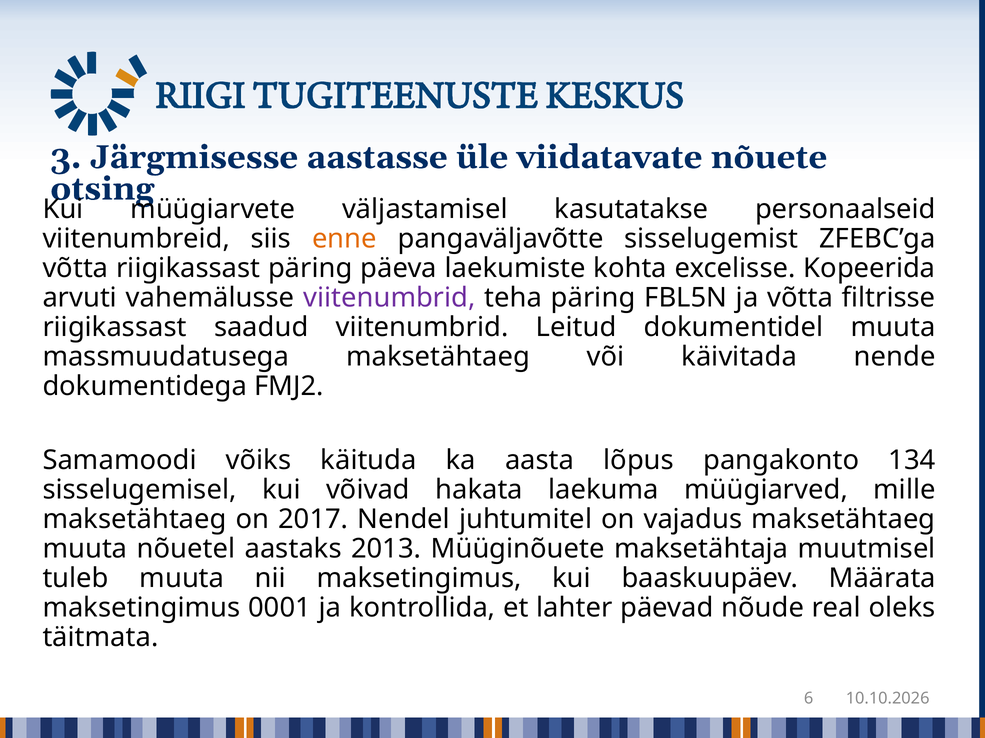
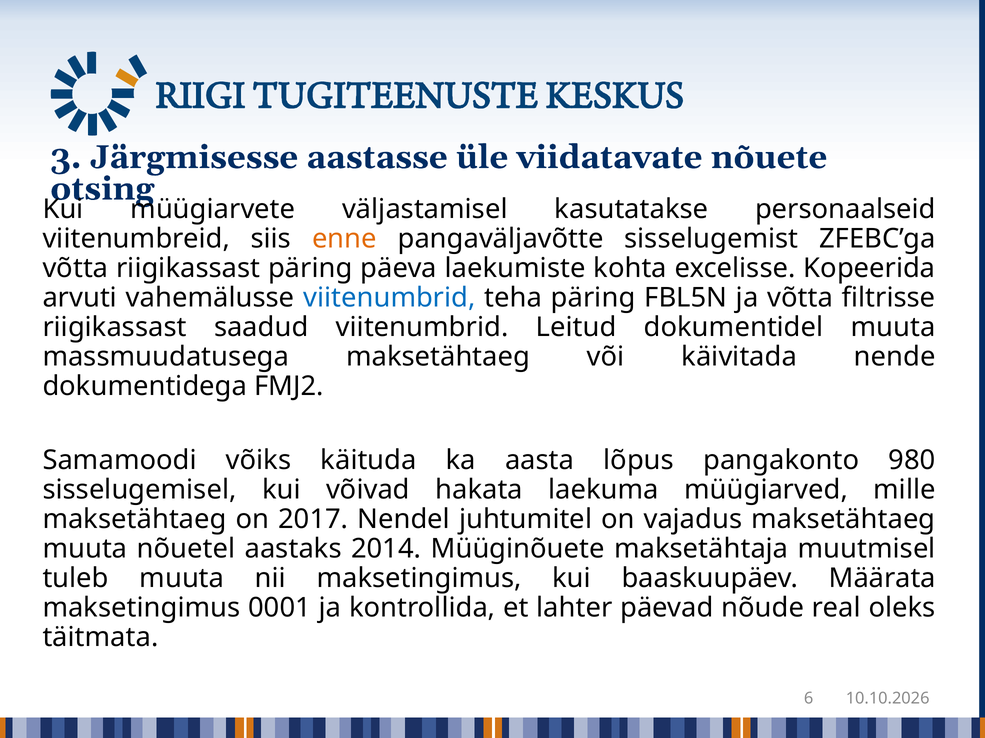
viitenumbrid colour: purple -> blue (389, 298)
134: 134 -> 980 (912, 461)
2013: 2013 -> 2014 (386, 549)
